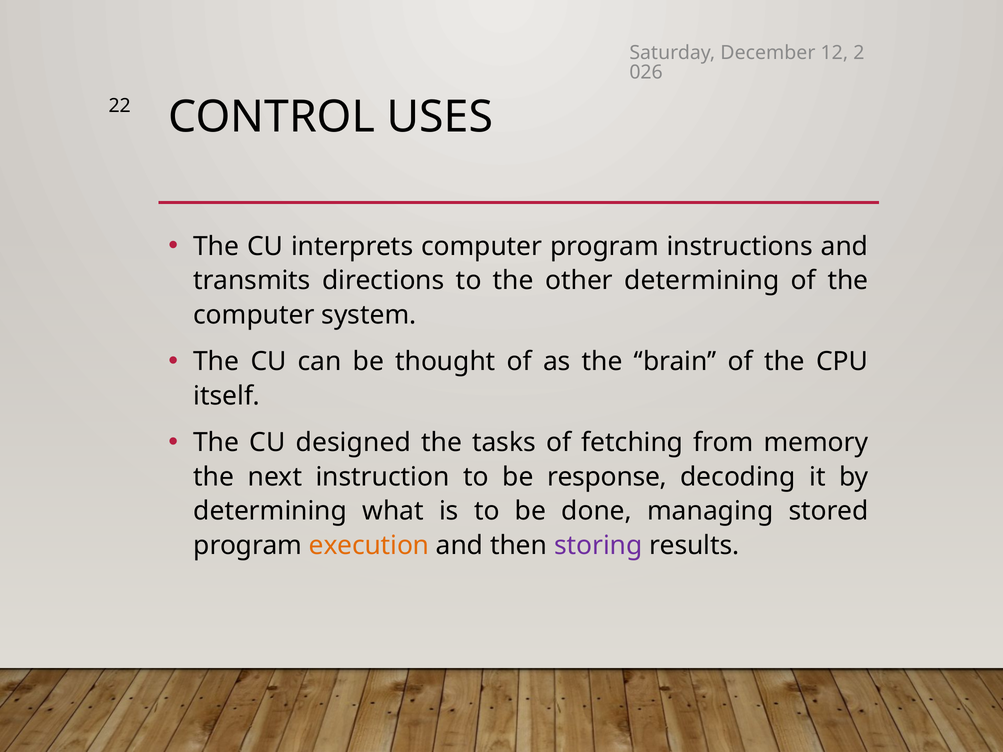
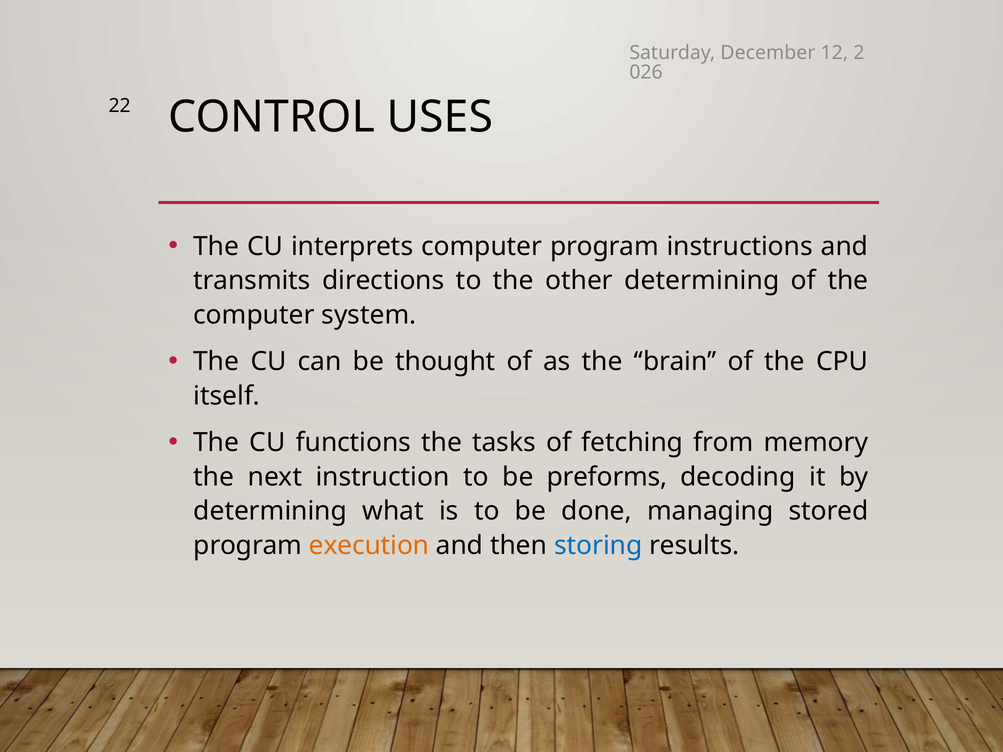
designed: designed -> functions (353, 443)
response: response -> preforms (607, 477)
storing colour: purple -> blue (598, 546)
